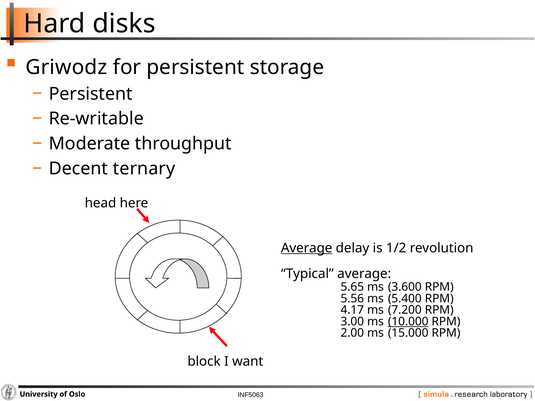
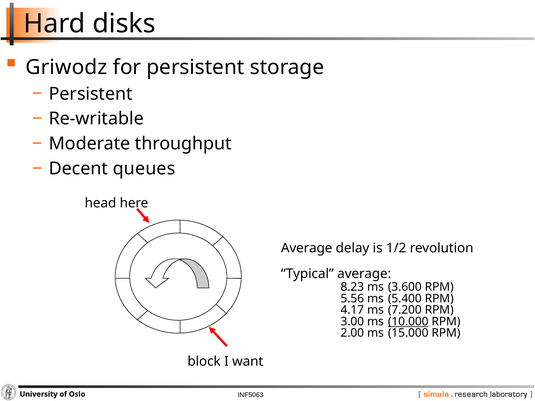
ternary: ternary -> queues (144, 169)
Average underline: present -> none (307, 248)
5.65: 5.65 -> 8.23 (352, 287)
